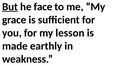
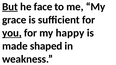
you underline: none -> present (12, 33)
lesson: lesson -> happy (70, 33)
earthly: earthly -> shaped (46, 46)
